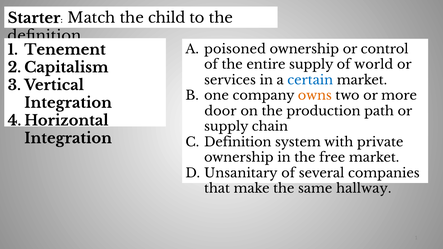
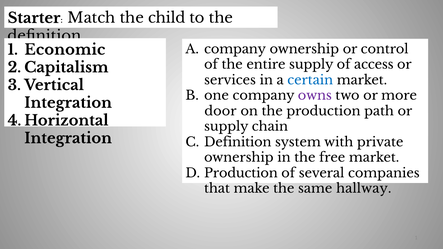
Tenement: Tenement -> Economic (65, 50)
A poisoned: poisoned -> company (235, 49)
world: world -> access (374, 65)
owns colour: orange -> purple (315, 96)
Unsanitary: Unsanitary -> Production (241, 173)
